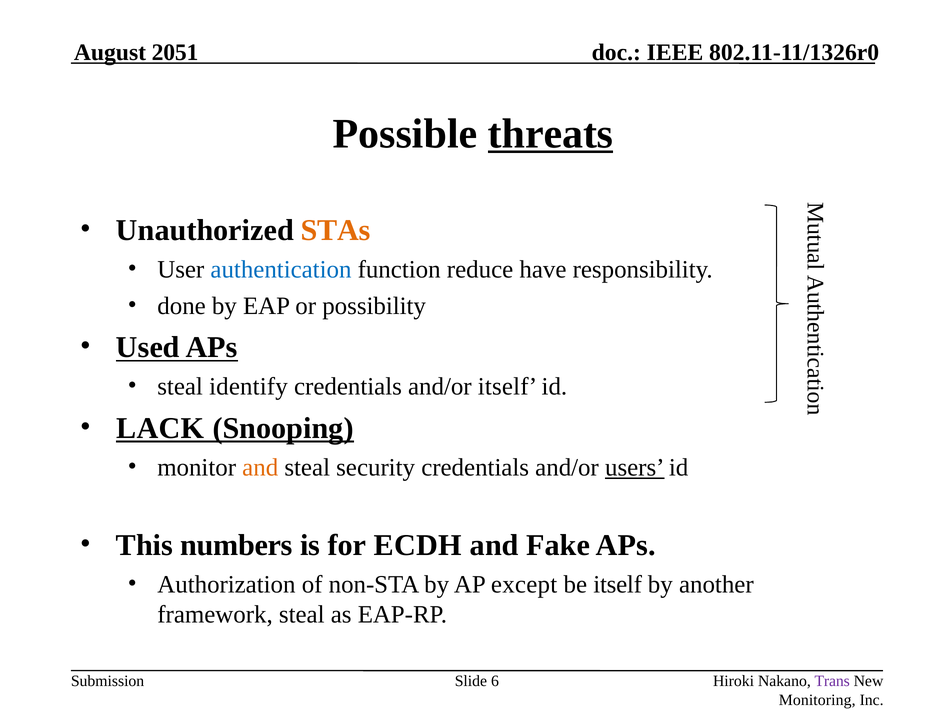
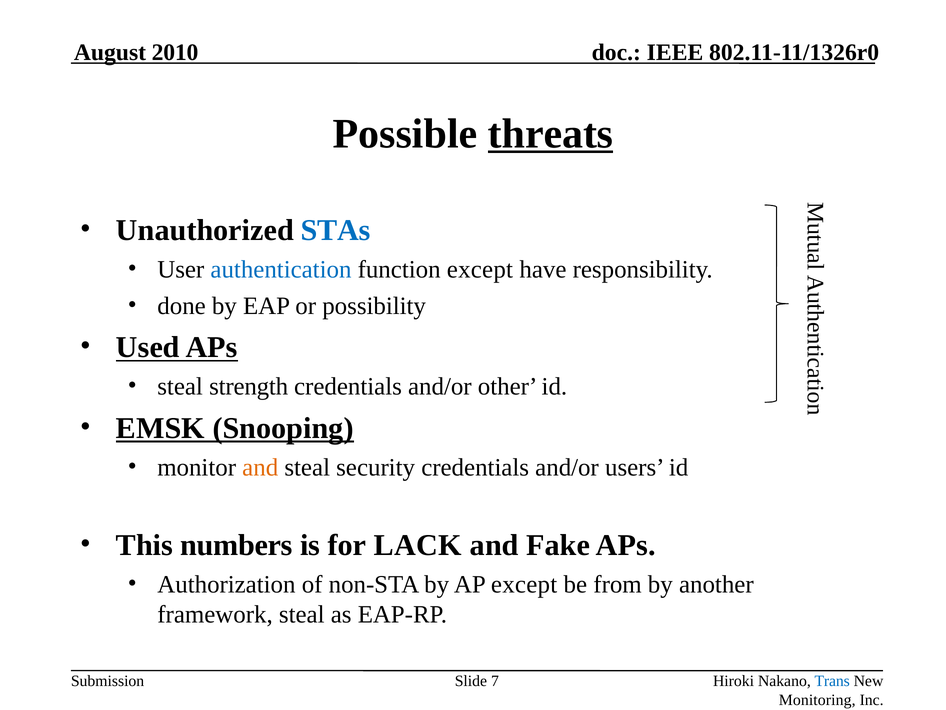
2051: 2051 -> 2010 (175, 53)
STAs colour: orange -> blue (336, 230)
function reduce: reduce -> except (480, 269)
identify: identify -> strength (249, 386)
and/or itself: itself -> other (508, 386)
LACK: LACK -> EMSK (160, 428)
users underline: present -> none (635, 467)
ECDH: ECDH -> LACK (418, 545)
be itself: itself -> from (618, 584)
6: 6 -> 7 (495, 680)
Trans colour: purple -> blue (832, 680)
